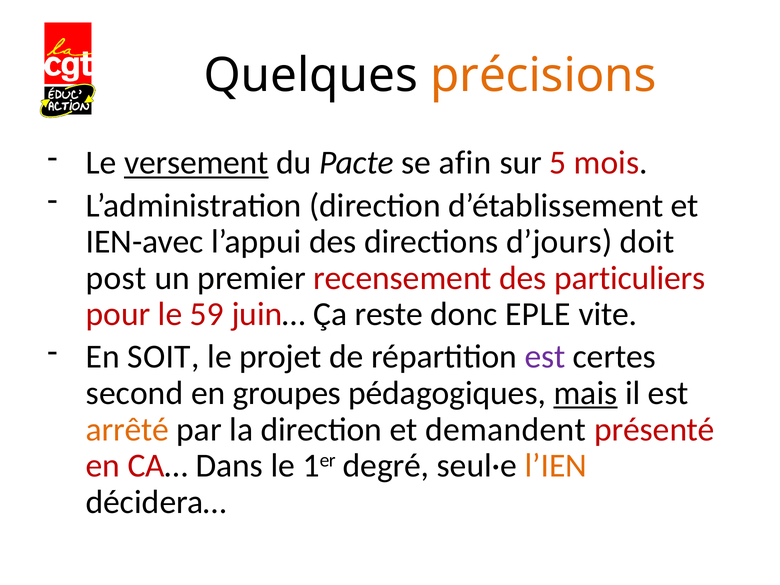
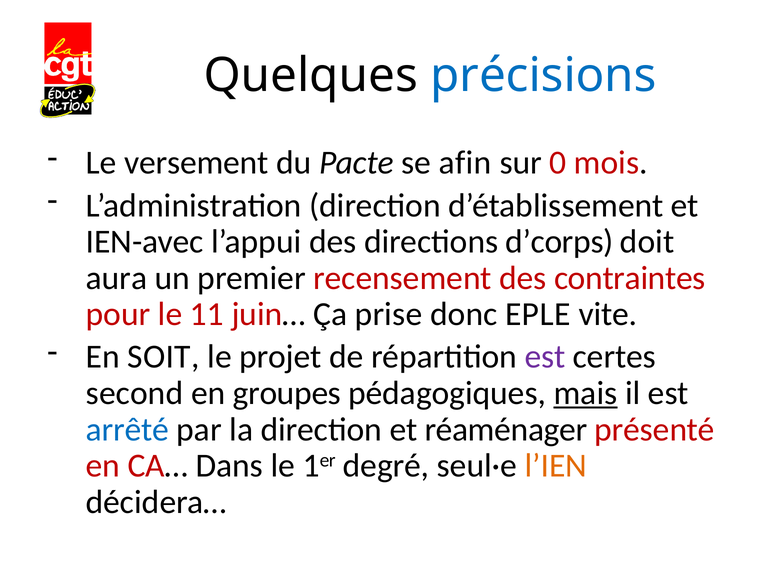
précisions colour: orange -> blue (543, 76)
versement underline: present -> none (196, 163)
5: 5 -> 0 (558, 163)
d’jours: d’jours -> d’corps (559, 242)
post: post -> aura (116, 278)
particuliers: particuliers -> contraintes (630, 278)
59: 59 -> 11 (207, 314)
reste: reste -> prise (389, 314)
arrêté colour: orange -> blue (127, 429)
demandent: demandent -> réaménager (506, 429)
